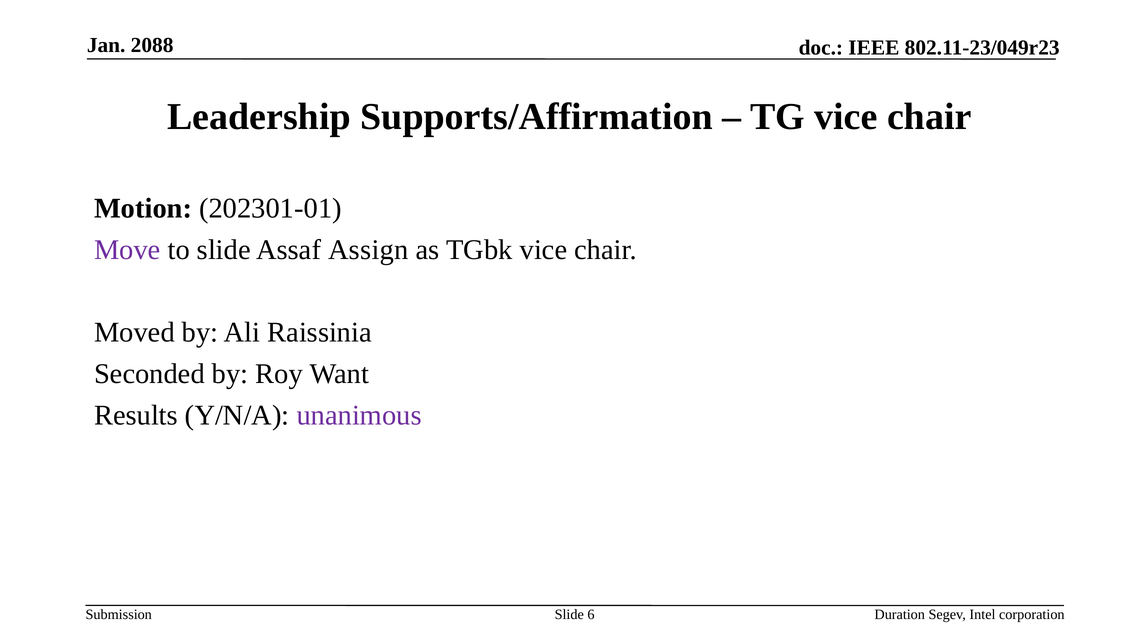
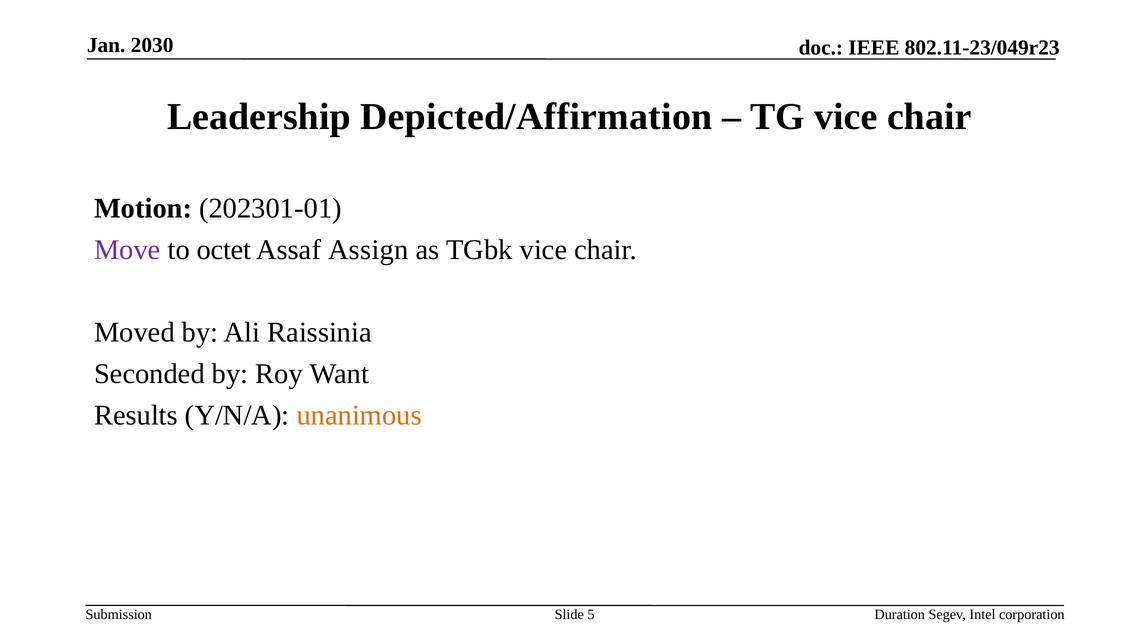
2088: 2088 -> 2030 (152, 45)
Supports/Affirmation: Supports/Affirmation -> Depicted/Affirmation (536, 117)
to slide: slide -> octet (224, 250)
unanimous colour: purple -> orange (359, 415)
6: 6 -> 5 (591, 615)
